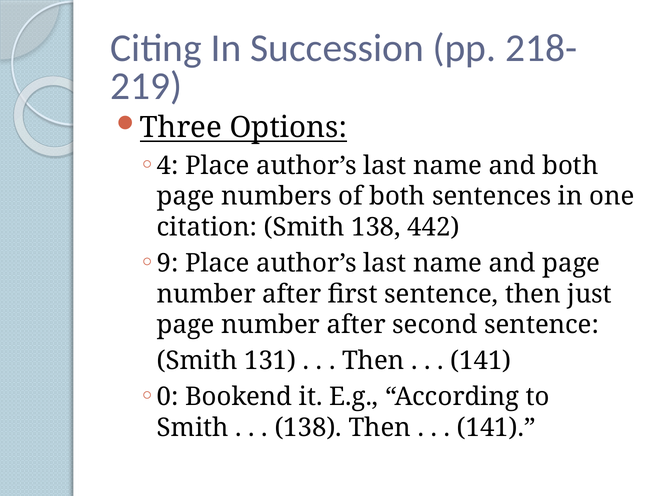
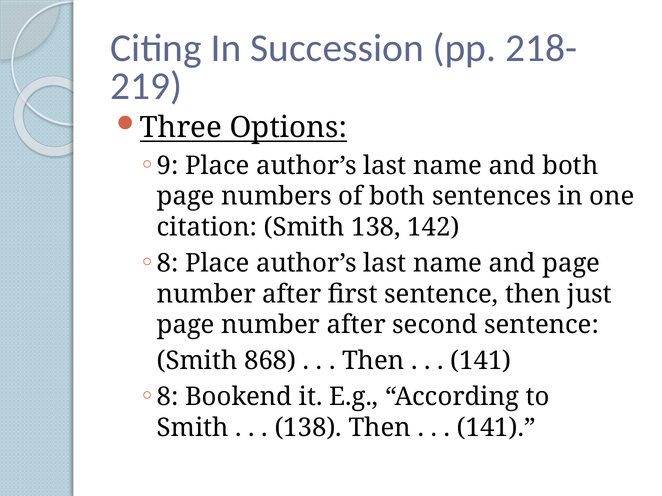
4: 4 -> 9 (168, 166)
442: 442 -> 142 (433, 228)
9: 9 -> 8 (168, 263)
131: 131 -> 868 (270, 361)
0: 0 -> 8 (168, 397)
